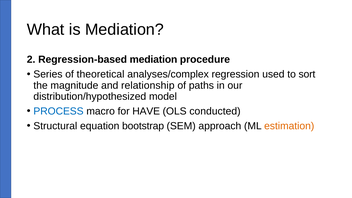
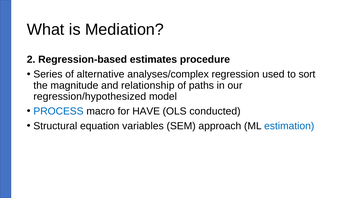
Regression-based mediation: mediation -> estimates (153, 60)
theoretical: theoretical -> alternative (101, 74)
distribution/hypothesized: distribution/hypothesized -> regression/hypothesized (90, 96)
bootstrap: bootstrap -> variables (143, 126)
estimation colour: orange -> blue (289, 126)
